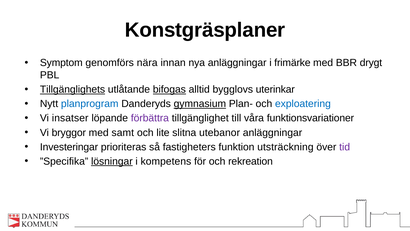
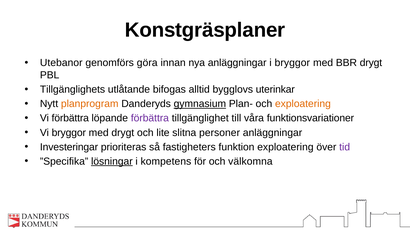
Symptom: Symptom -> Utebanor (61, 63)
nära: nära -> göra (147, 63)
i frimärke: frimärke -> bryggor (292, 63)
Tillgänglighets underline: present -> none (73, 89)
bifogas underline: present -> none (169, 89)
planprogram colour: blue -> orange (90, 104)
exploatering colour: blue -> orange (303, 104)
Vi insatser: insatser -> förbättra (70, 118)
med samt: samt -> drygt (123, 132)
utebanor: utebanor -> personer (220, 132)
funktion utsträckning: utsträckning -> exploatering (285, 147)
rekreation: rekreation -> välkomna (250, 161)
